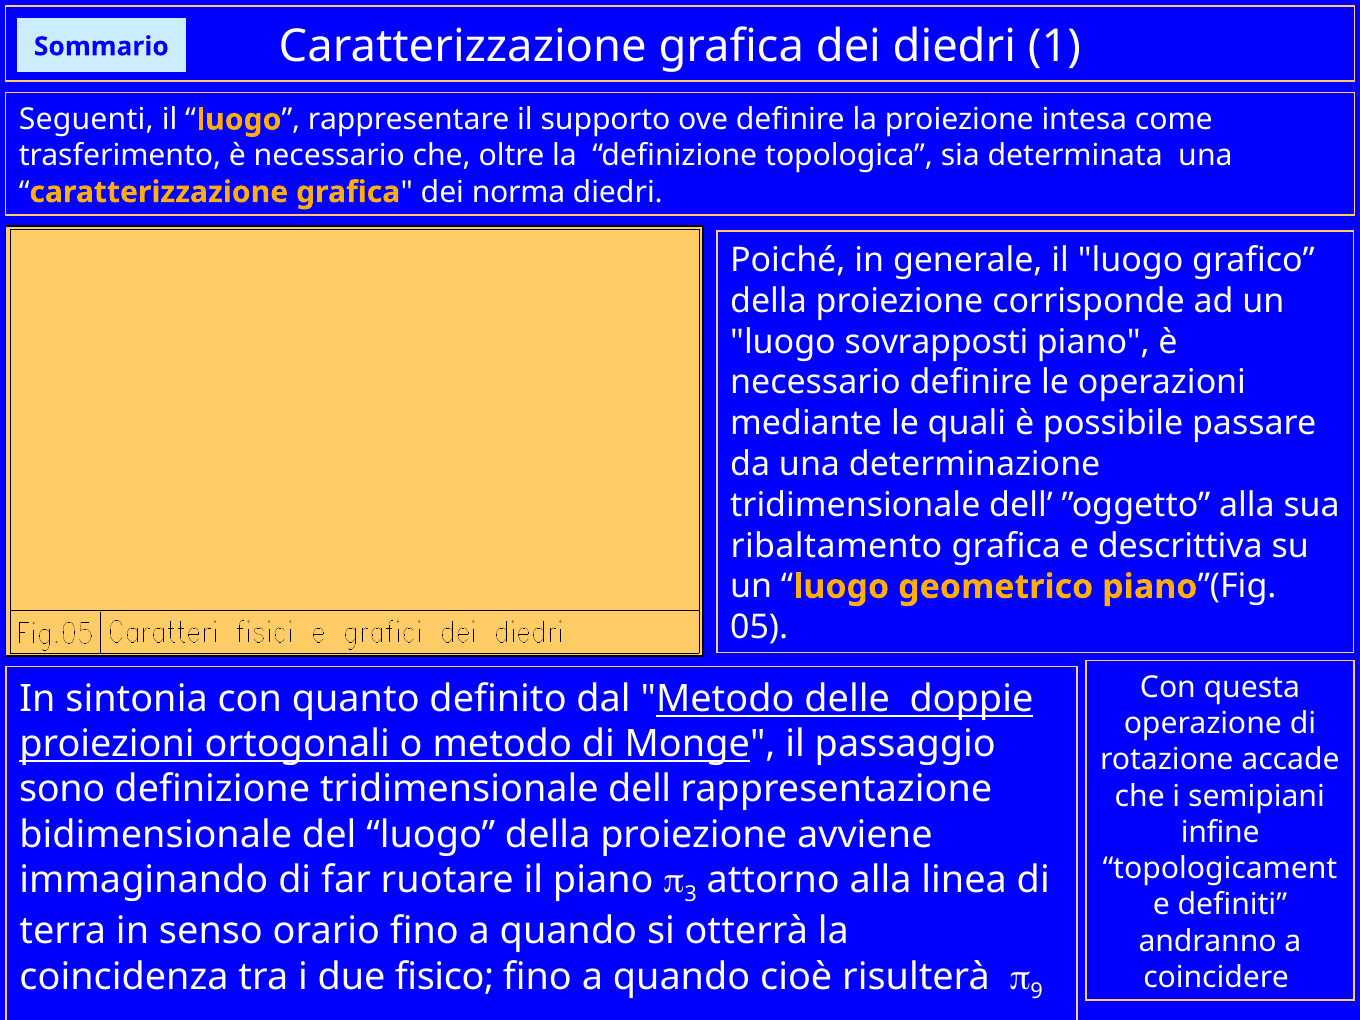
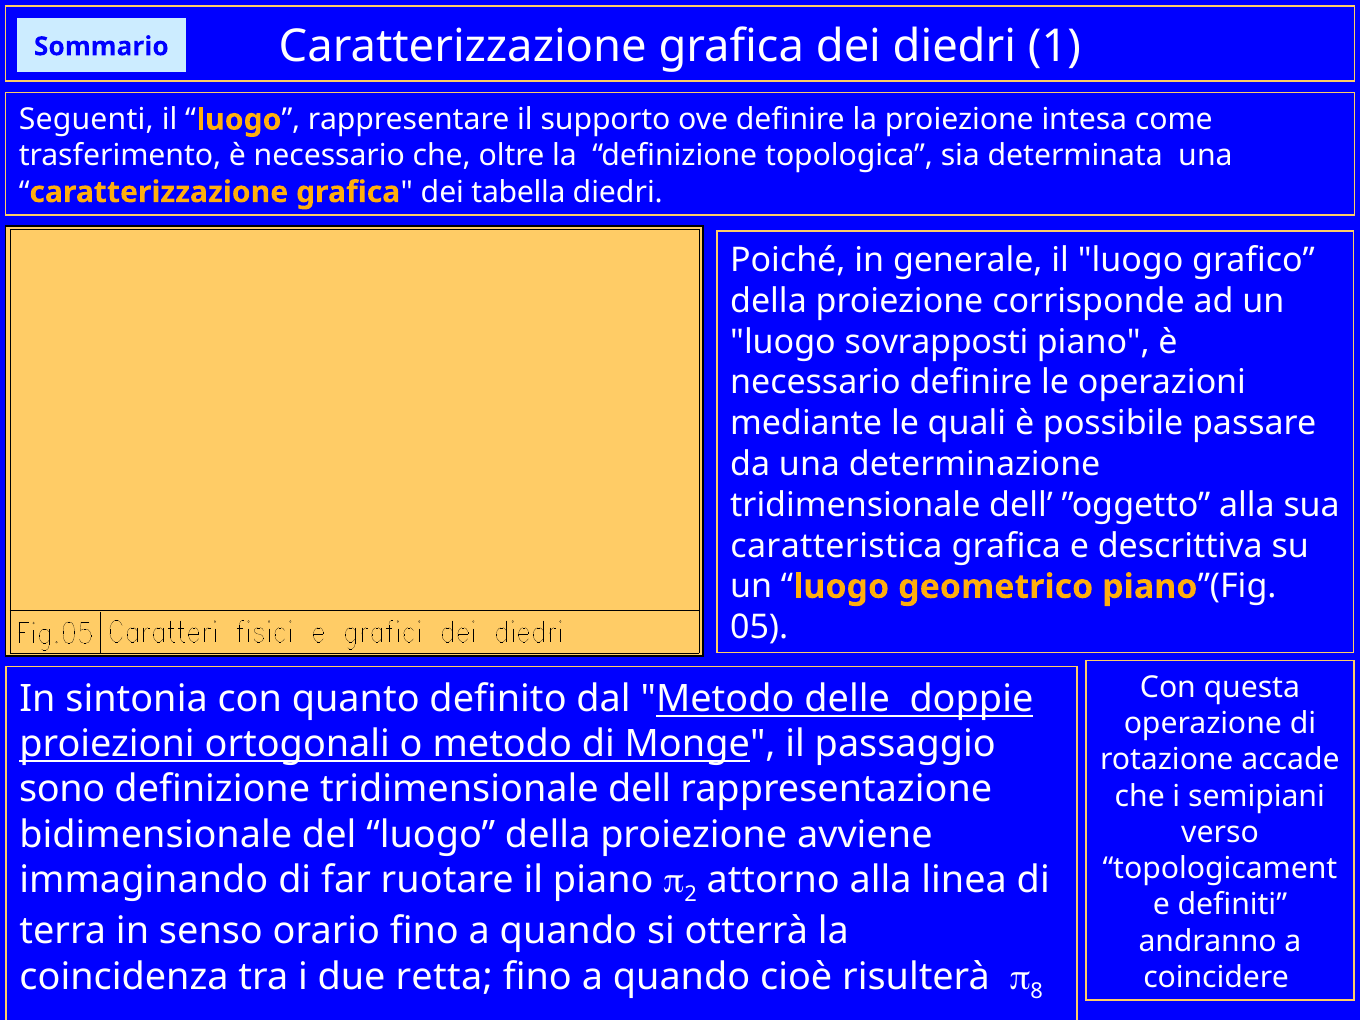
norma: norma -> tabella (519, 192)
ribaltamento: ribaltamento -> caratteristica (836, 546)
infine: infine -> verso (1220, 832)
3: 3 -> 2 (691, 895)
fisico: fisico -> retta (444, 977)
9: 9 -> 8 (1037, 992)
